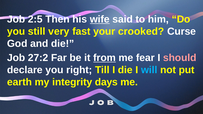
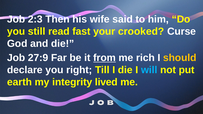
2:5: 2:5 -> 2:3 (35, 19)
wife underline: present -> none (100, 19)
very: very -> read (59, 31)
27:2: 27:2 -> 27:9 (38, 58)
fear: fear -> rich (145, 58)
should colour: pink -> yellow (180, 58)
days: days -> lived (106, 82)
